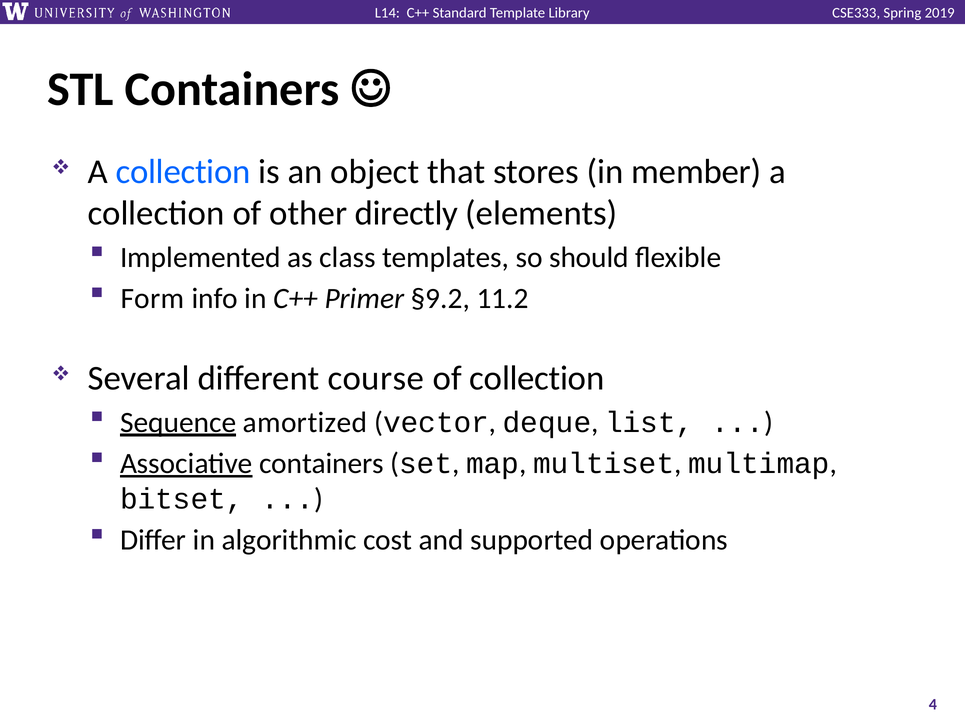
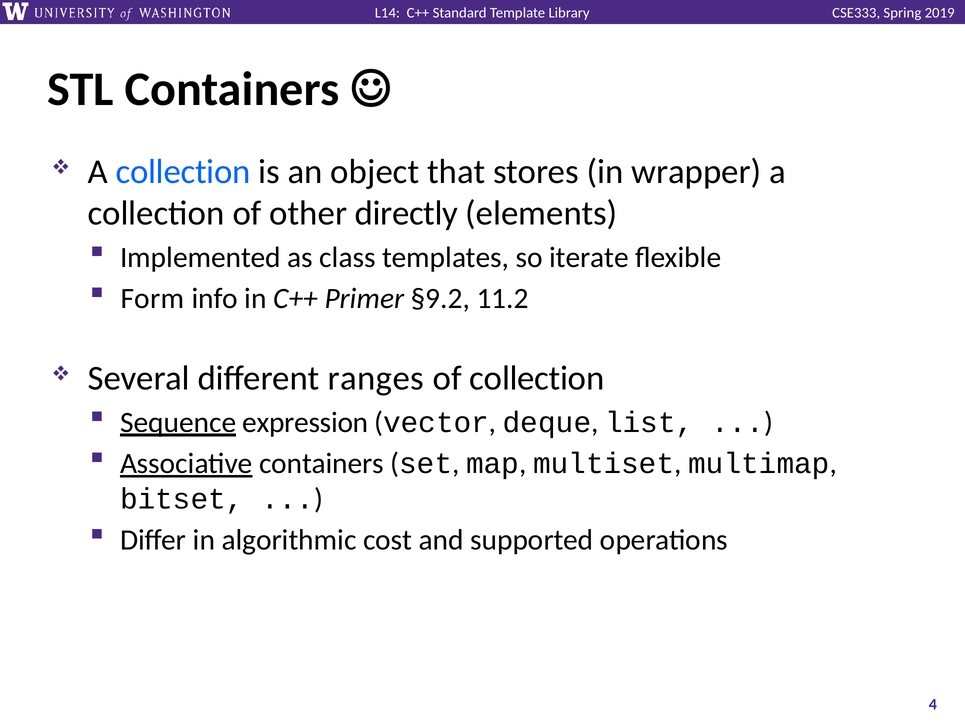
member: member -> wrapper (696, 172)
should: should -> iterate (589, 258)
course: course -> ranges (376, 379)
amortized: amortized -> expression (305, 423)
